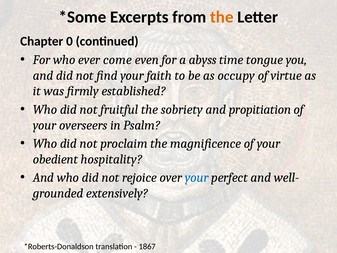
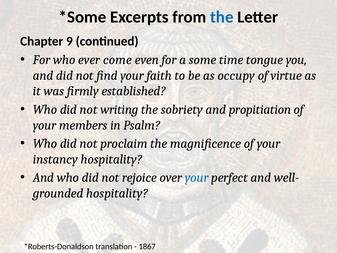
the colour: orange -> blue (222, 17)
0: 0 -> 9 (69, 41)
abyss: abyss -> some (203, 60)
fruitful: fruitful -> writing (119, 109)
overseers: overseers -> members (83, 125)
obedient: obedient -> instancy (55, 159)
extensively: extensively -> hospitality (117, 193)
